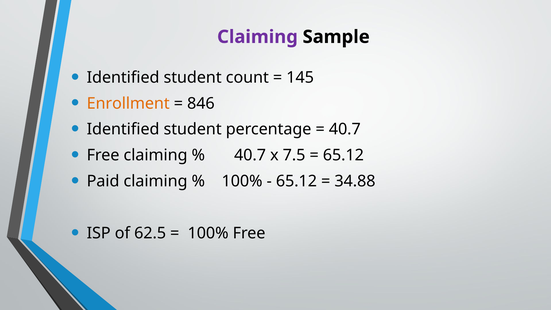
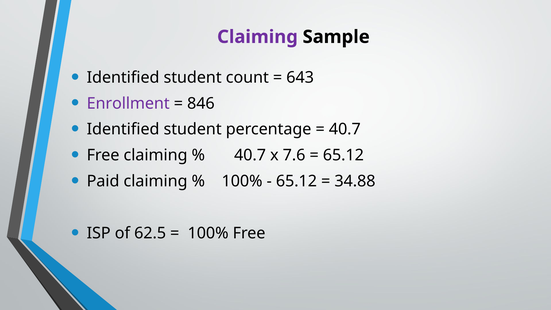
145: 145 -> 643 (300, 77)
Enrollment colour: orange -> purple (128, 103)
7.5: 7.5 -> 7.6 (294, 155)
